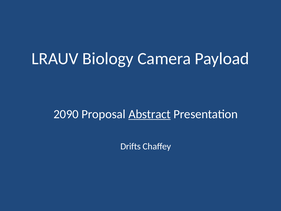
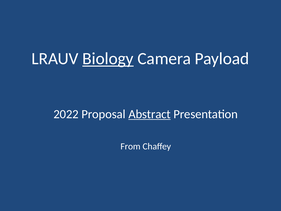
Biology underline: none -> present (108, 59)
2090: 2090 -> 2022 (66, 114)
Drifts: Drifts -> From (130, 146)
